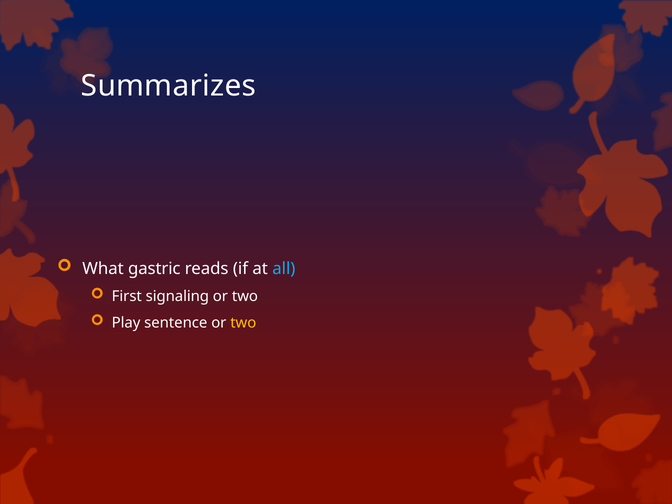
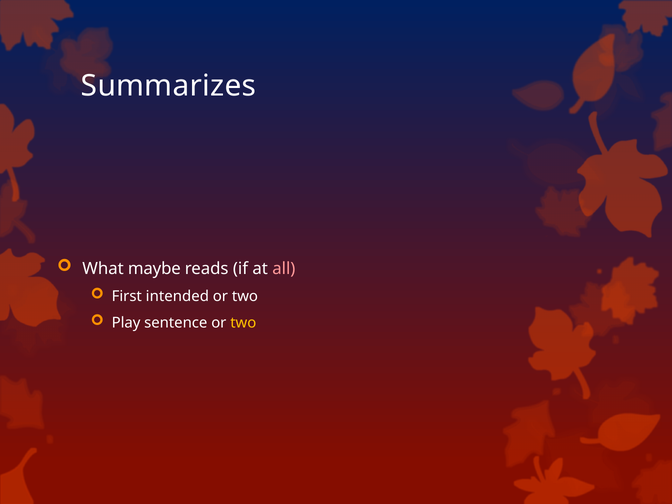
gastric: gastric -> maybe (154, 269)
all colour: light blue -> pink (284, 269)
signaling: signaling -> intended (177, 296)
